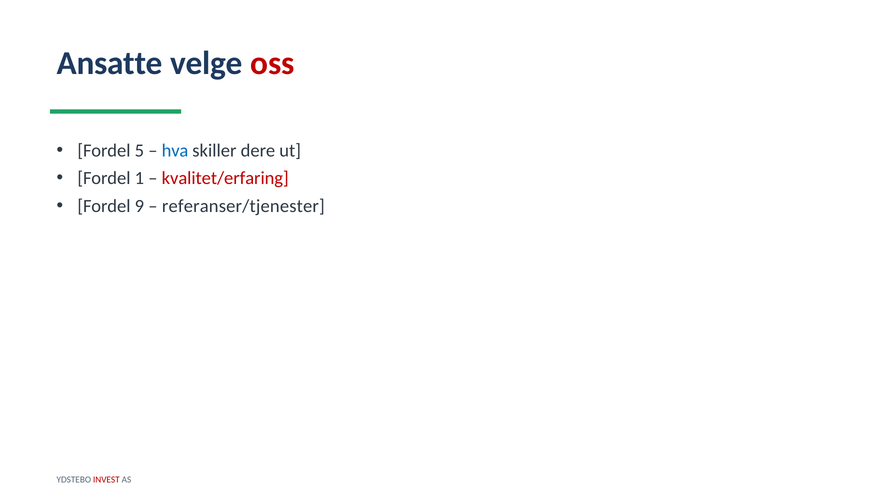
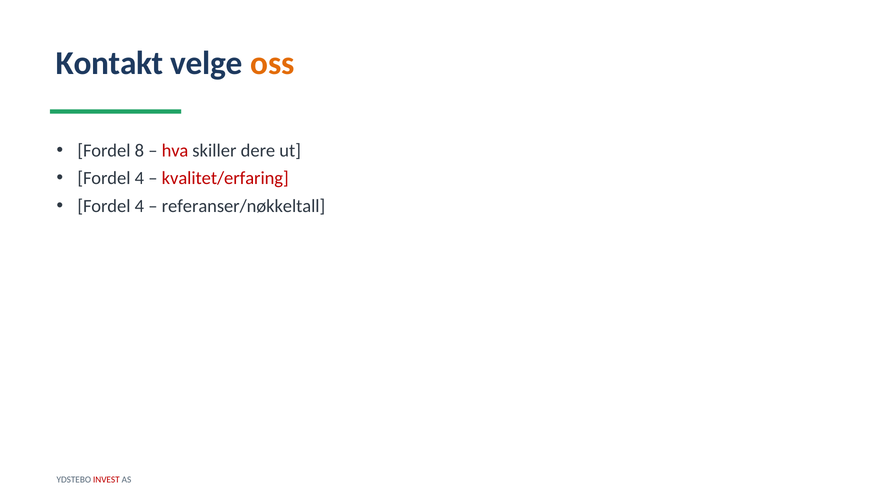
Ansatte: Ansatte -> Kontakt (110, 63)
oss colour: red -> orange (272, 63)
5: 5 -> 8 (139, 151)
hva colour: blue -> red (175, 151)
1: 1 -> 4 (139, 178)
9: 9 -> 4 (139, 206)
referanser/tjenester: referanser/tjenester -> referanser/nøkkeltall (243, 206)
